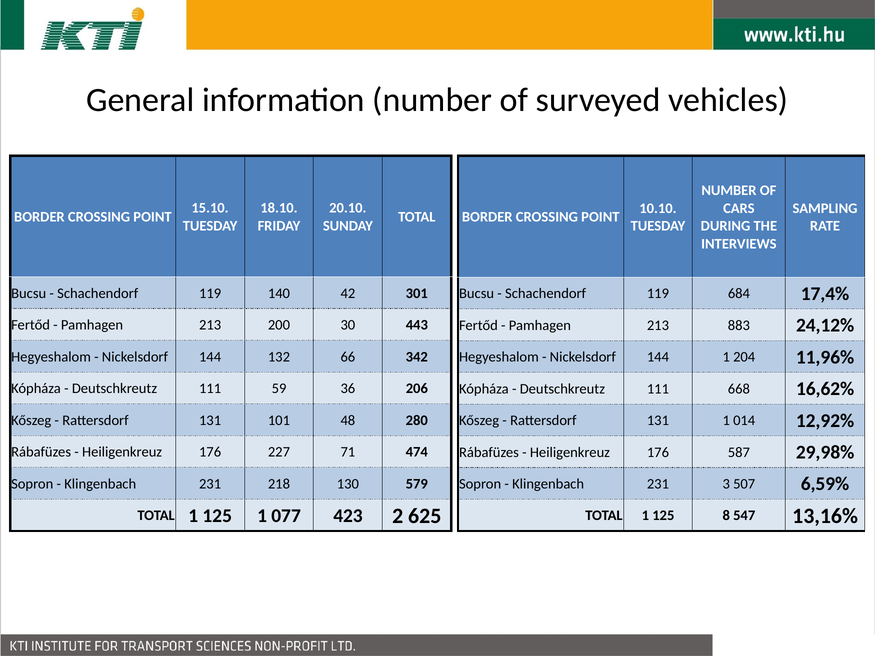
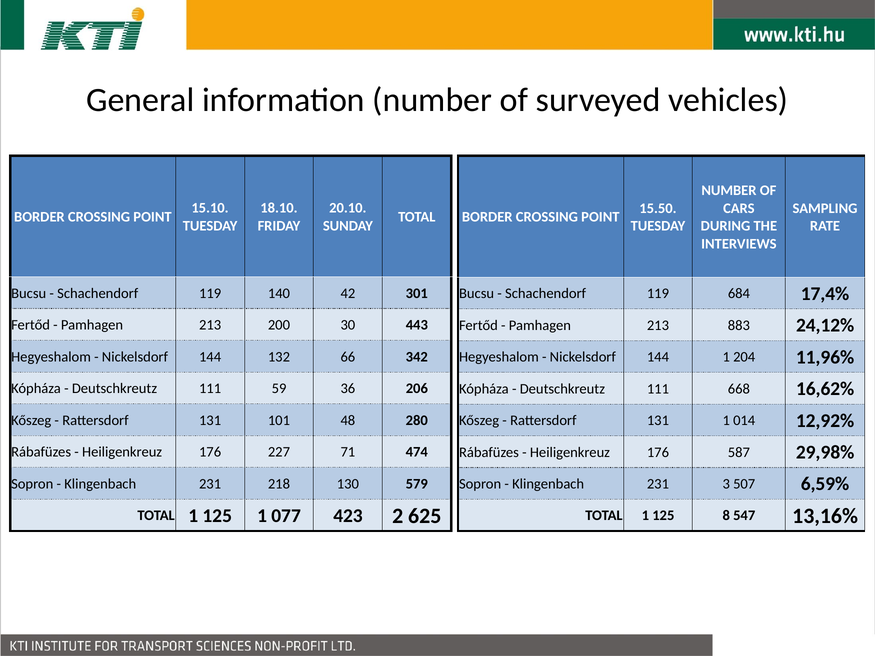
10.10: 10.10 -> 15.50 (658, 208)
